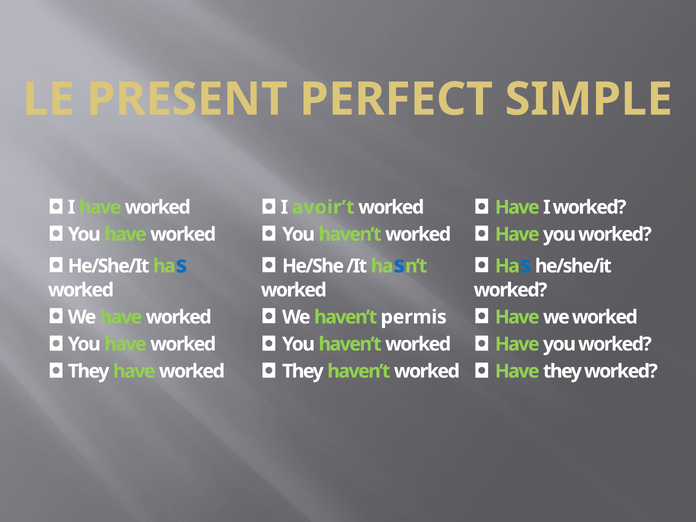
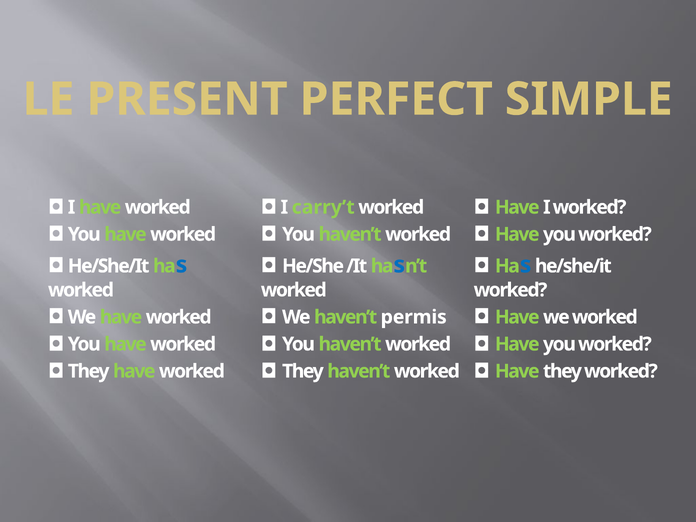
avoir’t: avoir’t -> carry’t (323, 207)
